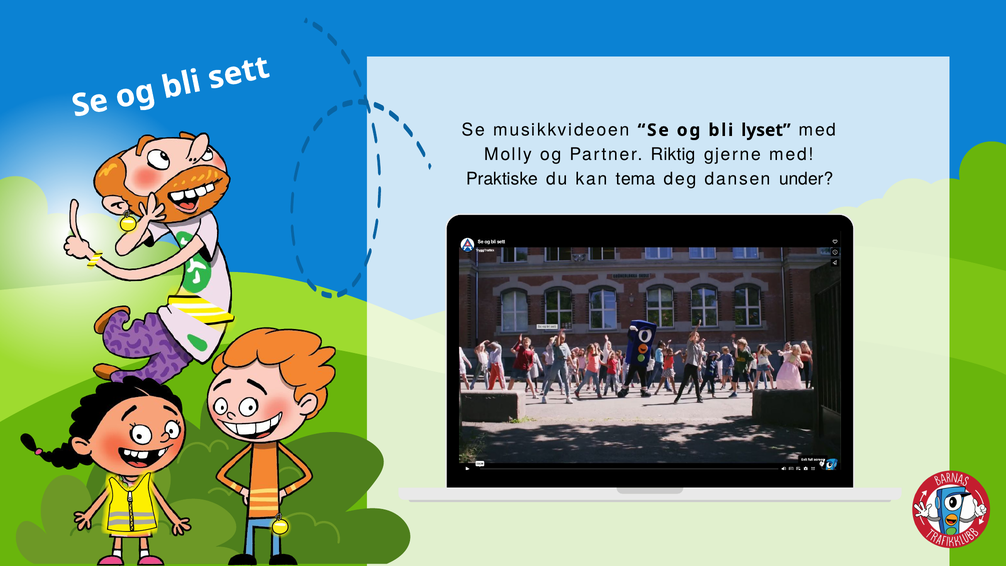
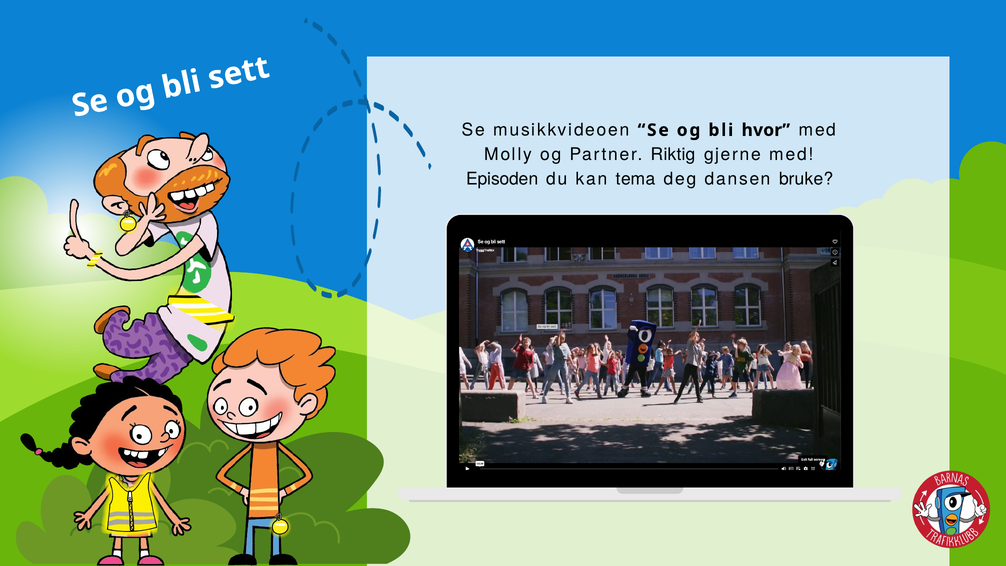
lyset: lyset -> hvor (766, 130)
Praktiske: Praktiske -> Episoden (502, 179)
under: under -> bruke (806, 179)
